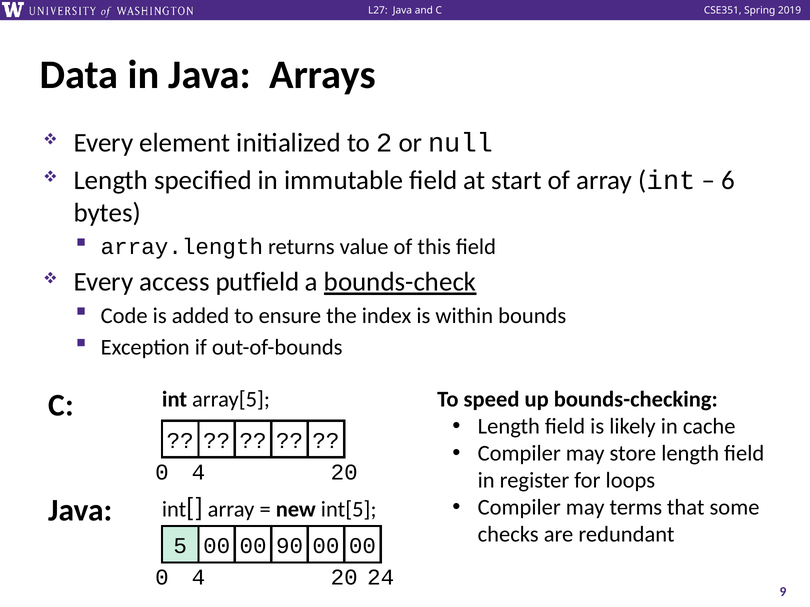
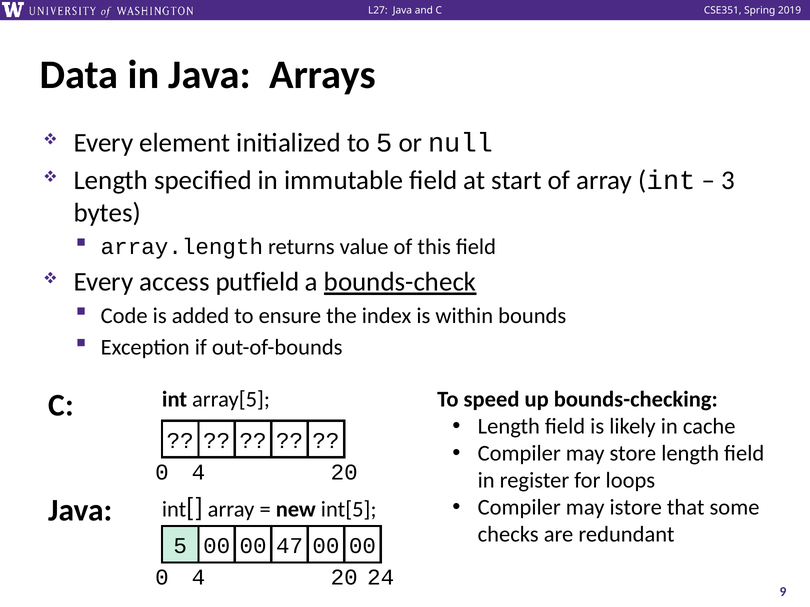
to 2: 2 -> 5 (384, 143)
6: 6 -> 3 (728, 181)
terms: terms -> istore (636, 508)
90: 90 -> 47 (290, 546)
